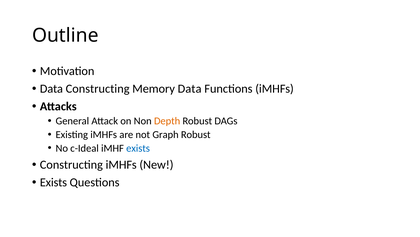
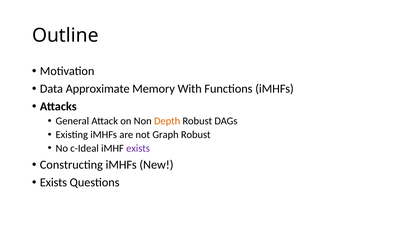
Data Constructing: Constructing -> Approximate (98, 89)
Memory Data: Data -> With (190, 89)
exists colour: blue -> purple (138, 148)
